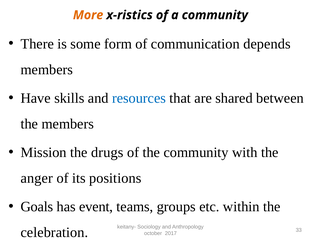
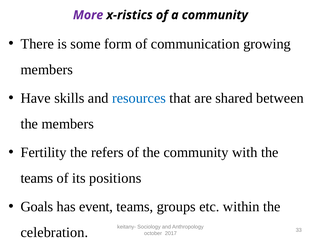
More colour: orange -> purple (88, 15)
depends: depends -> growing (267, 44)
Mission: Mission -> Fertility (44, 152)
drugs: drugs -> refers (107, 152)
anger: anger -> teams (37, 178)
